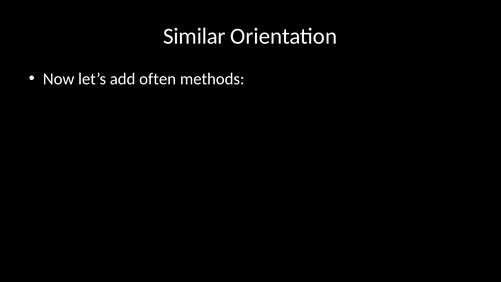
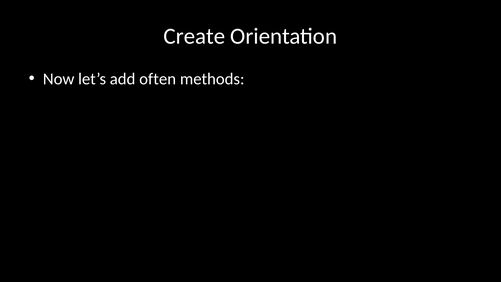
Similar: Similar -> Create (194, 36)
